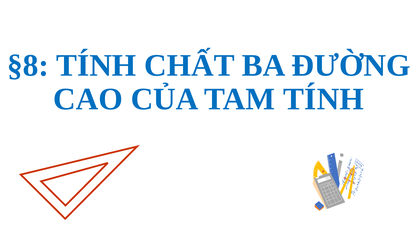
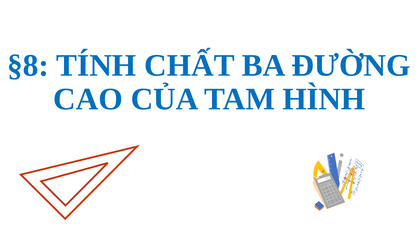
TAM TÍNH: TÍNH -> HÌNH (324, 99)
